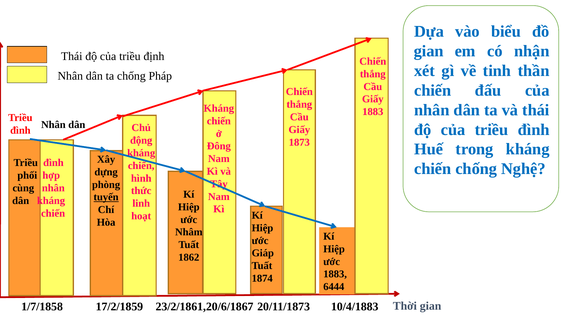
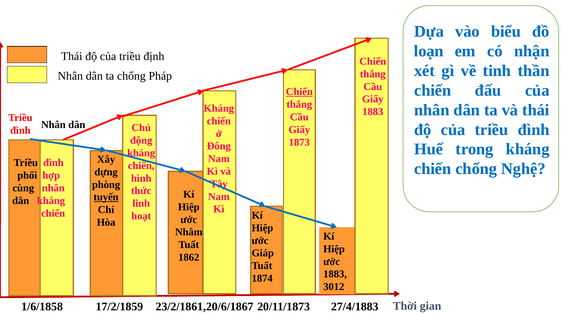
gian: gian -> loạn (429, 51)
Chiến underline: none -> present (299, 92)
6444: 6444 -> 3012 (334, 287)
1/7/1858: 1/7/1858 -> 1/6/1858 (42, 307)
10/4/1883: 10/4/1883 -> 27/4/1883 (355, 307)
